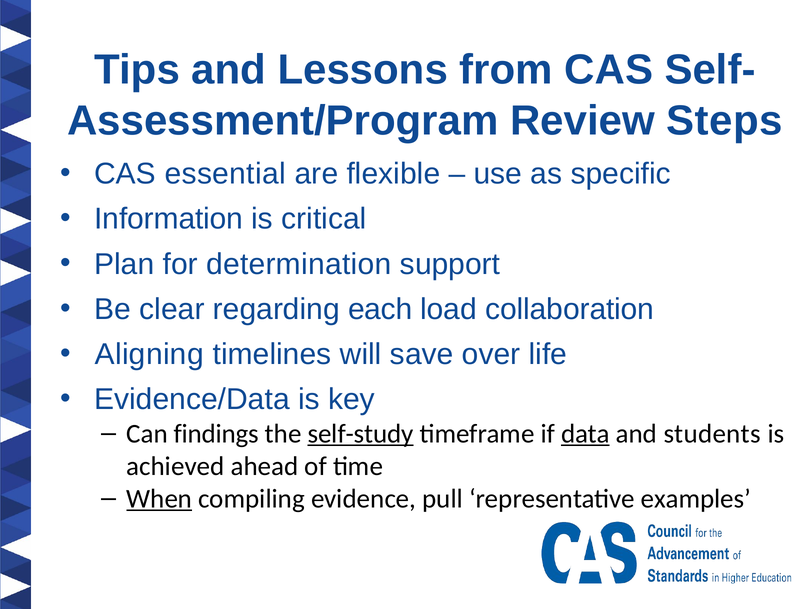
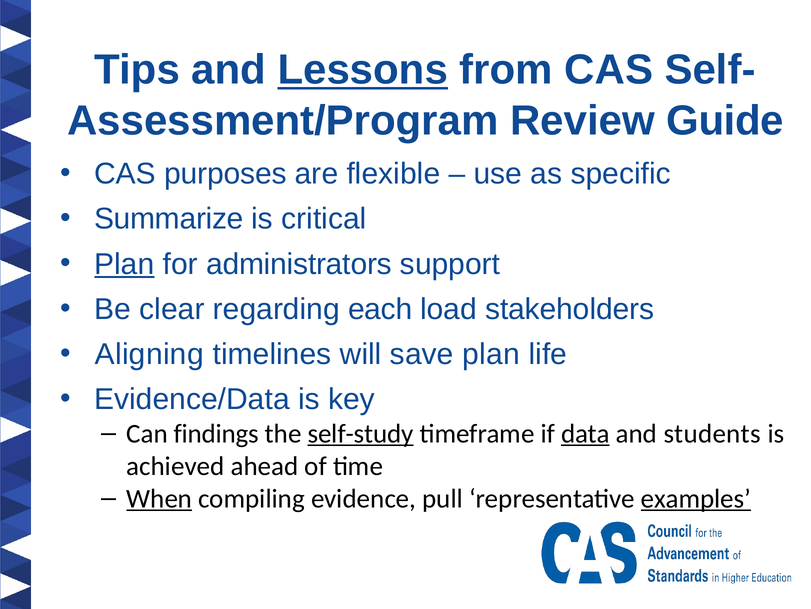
Lessons underline: none -> present (363, 70)
Steps: Steps -> Guide (725, 120)
essential: essential -> purposes (225, 174)
Information: Information -> Summarize (169, 219)
Plan underline: none -> present (124, 264)
determination: determination -> administrators (299, 264)
collaboration: collaboration -> stakeholders (570, 309)
save over: over -> plan (491, 354)
examples underline: none -> present (696, 498)
